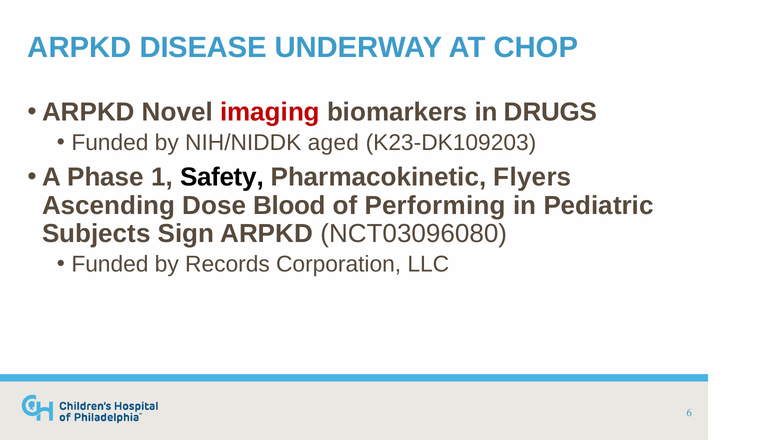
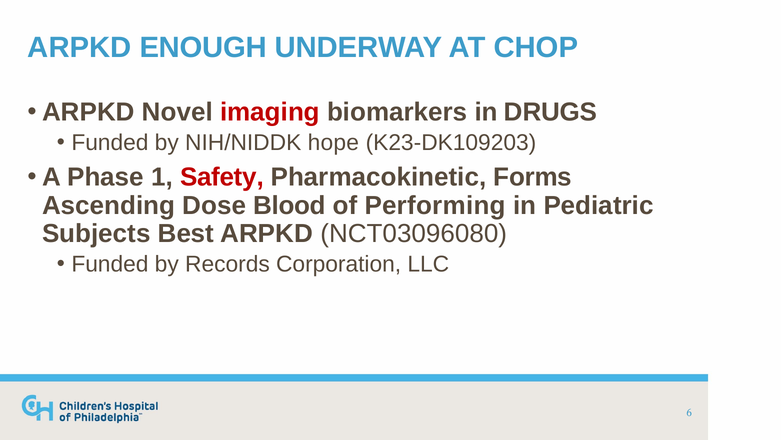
DISEASE: DISEASE -> ENOUGH (203, 48)
aged: aged -> hope (333, 142)
Safety colour: black -> red (222, 177)
Flyers: Flyers -> Forms (533, 177)
Sign: Sign -> Best (186, 233)
